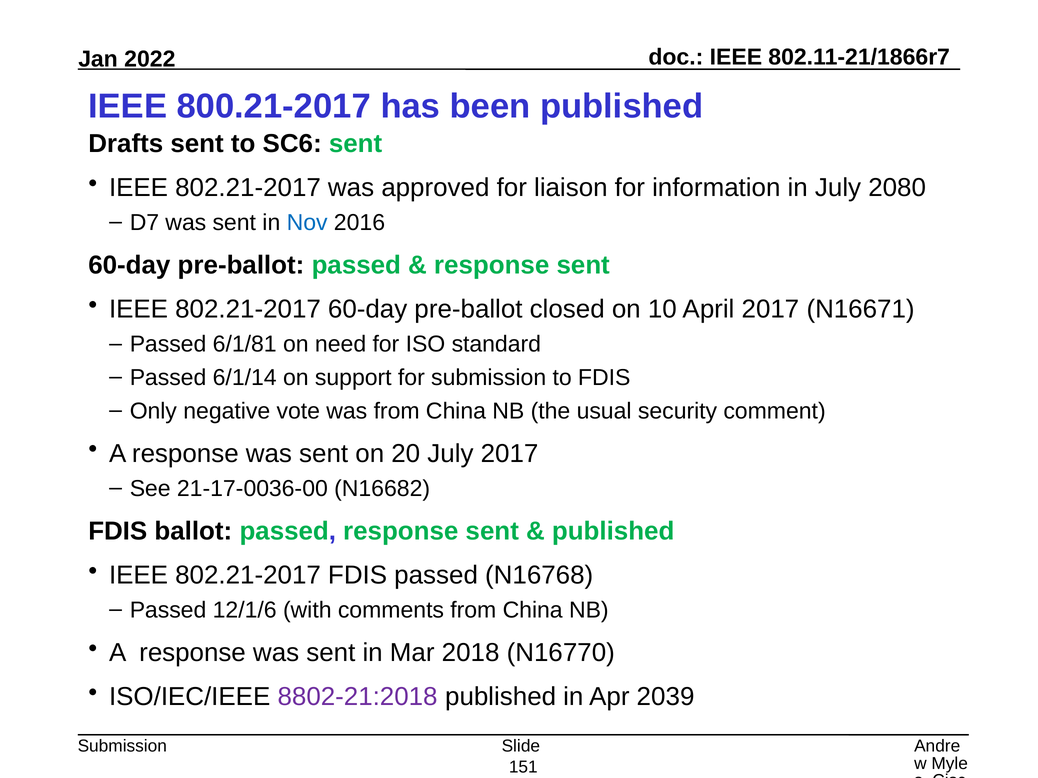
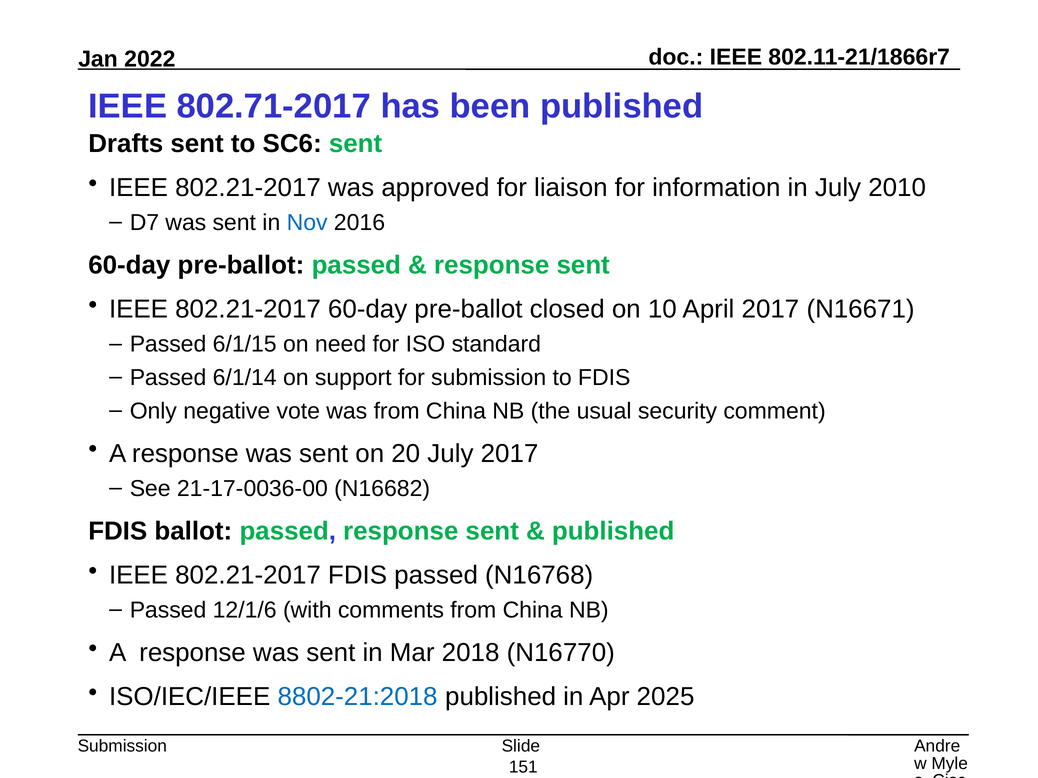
800.21-2017: 800.21-2017 -> 802.71-2017 (274, 106)
2080: 2080 -> 2010 (897, 188)
6/1/81: 6/1/81 -> 6/1/15 (245, 344)
8802-21:2018 colour: purple -> blue (358, 697)
2039: 2039 -> 2025 (666, 697)
